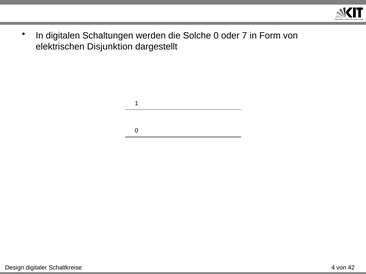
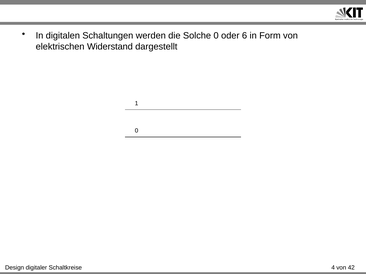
7: 7 -> 6 (245, 36)
Disjunktion: Disjunktion -> Widerstand (110, 47)
